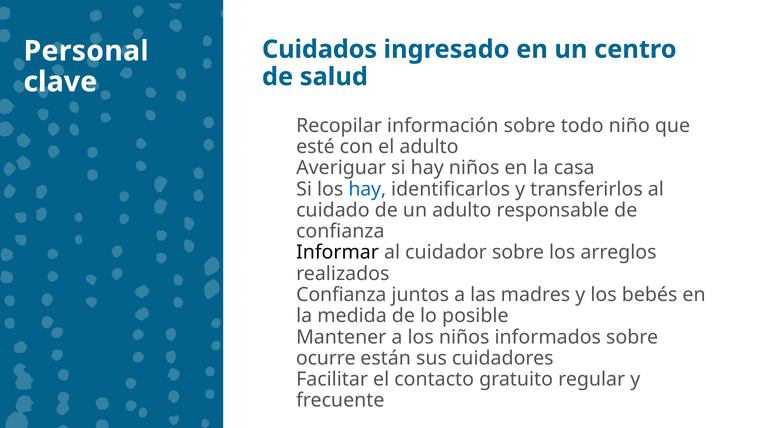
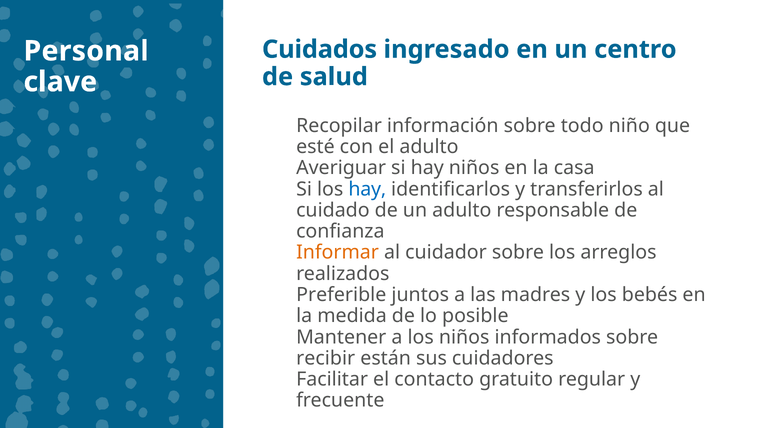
Informar colour: black -> orange (338, 253)
Confianza: Confianza -> Preferible (341, 295)
ocurre: ocurre -> recibir (326, 359)
